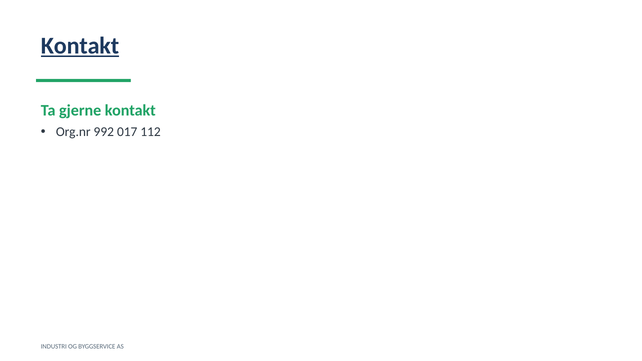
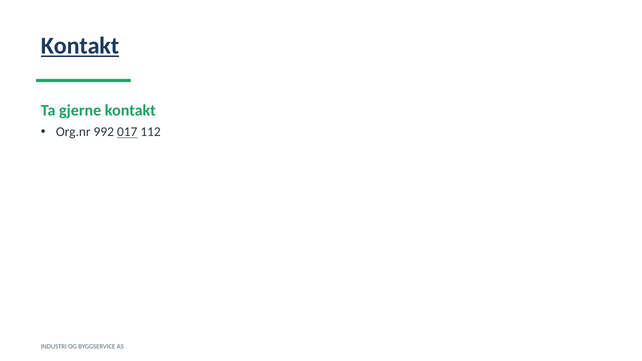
017 underline: none -> present (127, 132)
